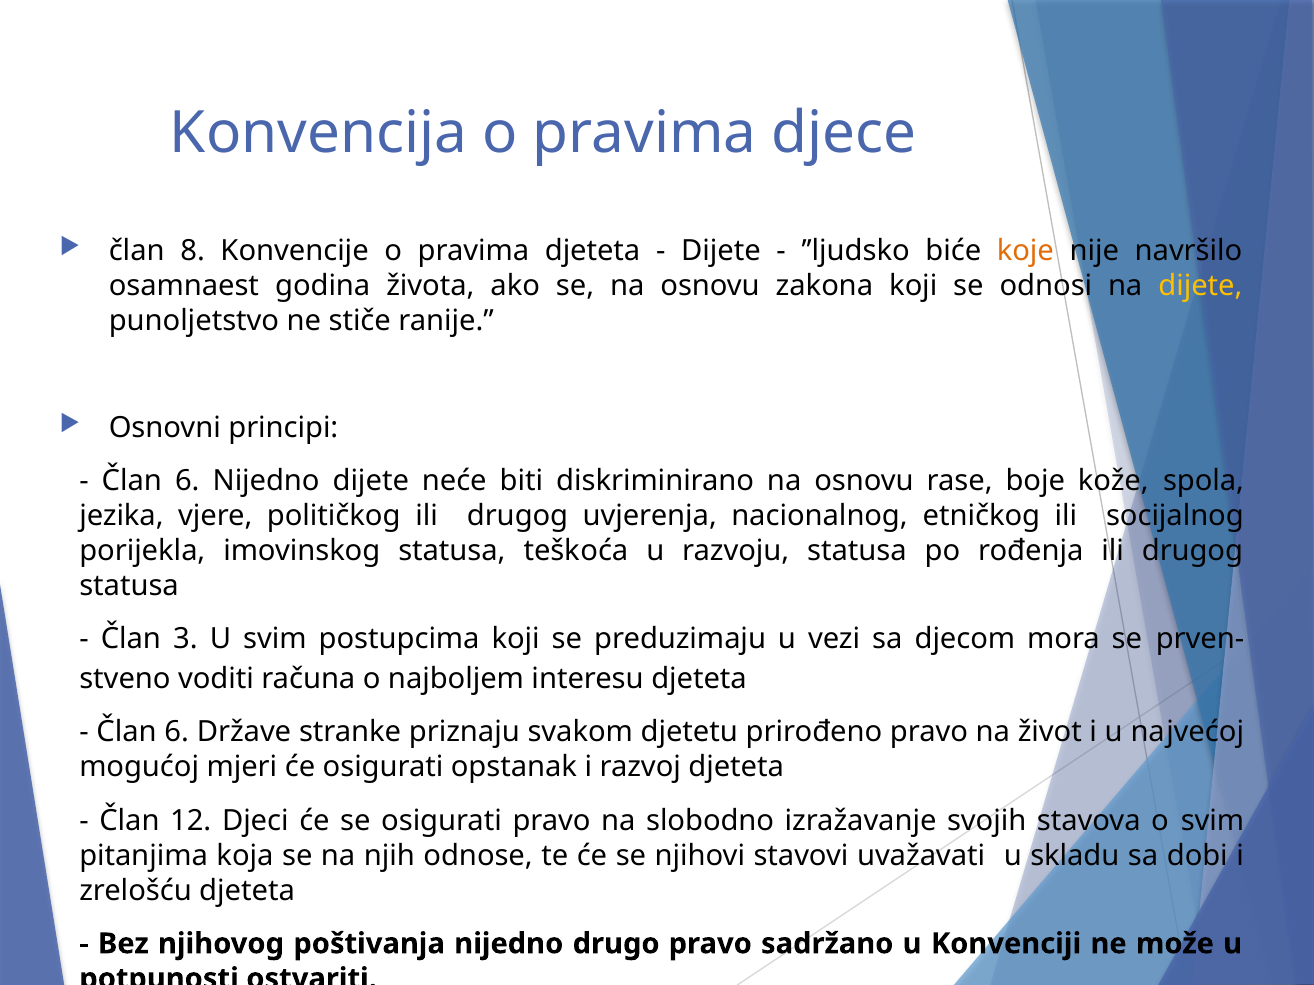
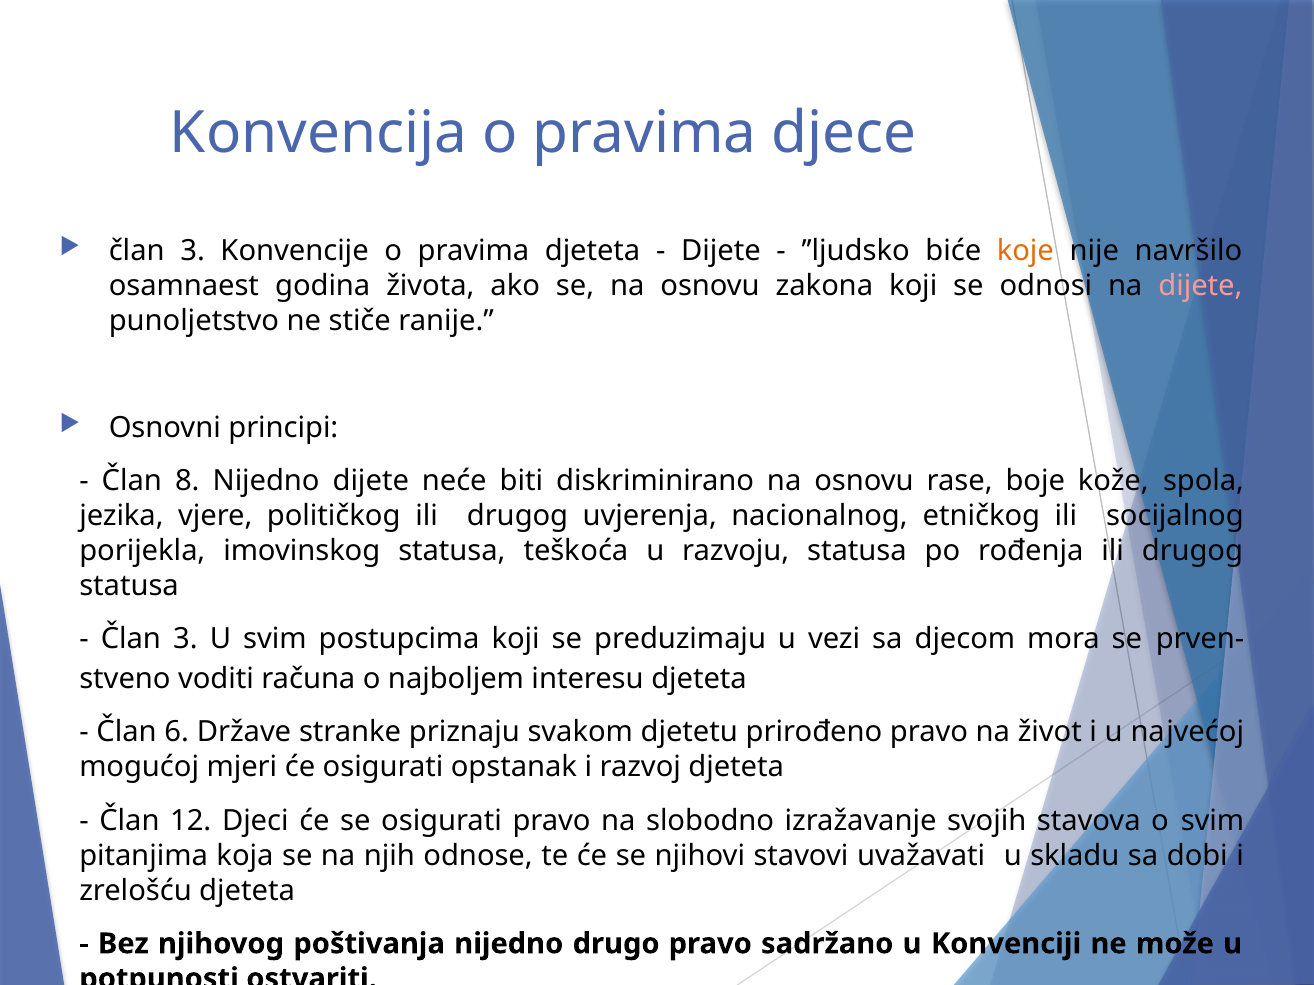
8: 8 -> 3 (193, 251)
dijete colour: yellow -> pink (1200, 286)
6: 6 -> 8 (187, 481)
